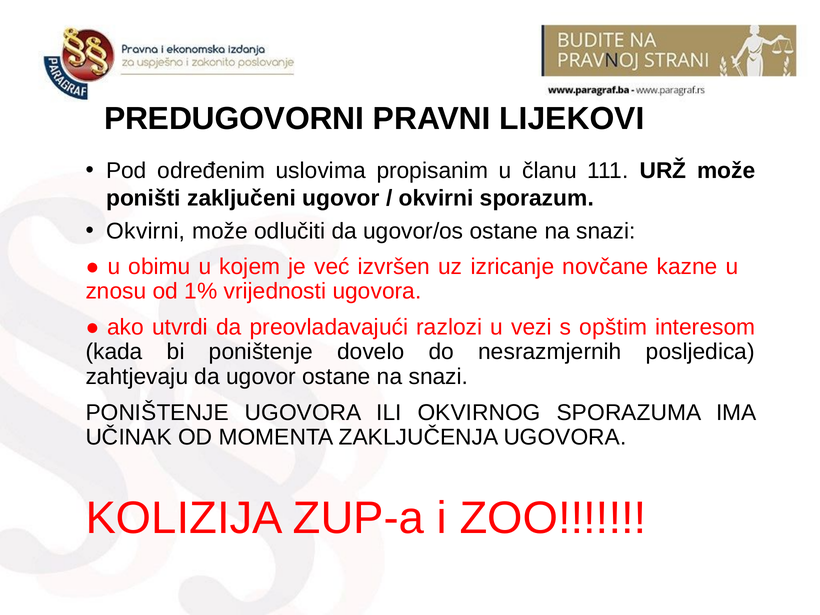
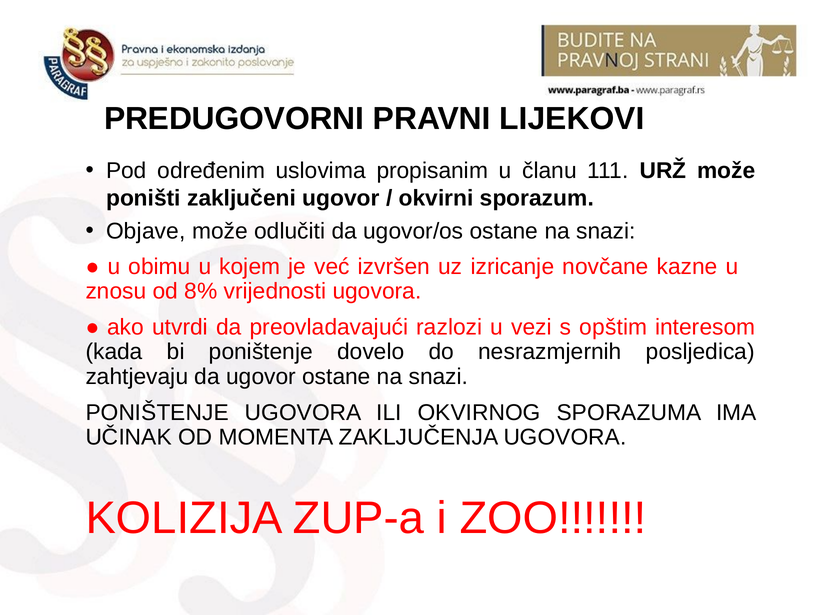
Okvirni: Okvirni -> Objave (146, 231)
1%: 1% -> 8% (201, 291)
